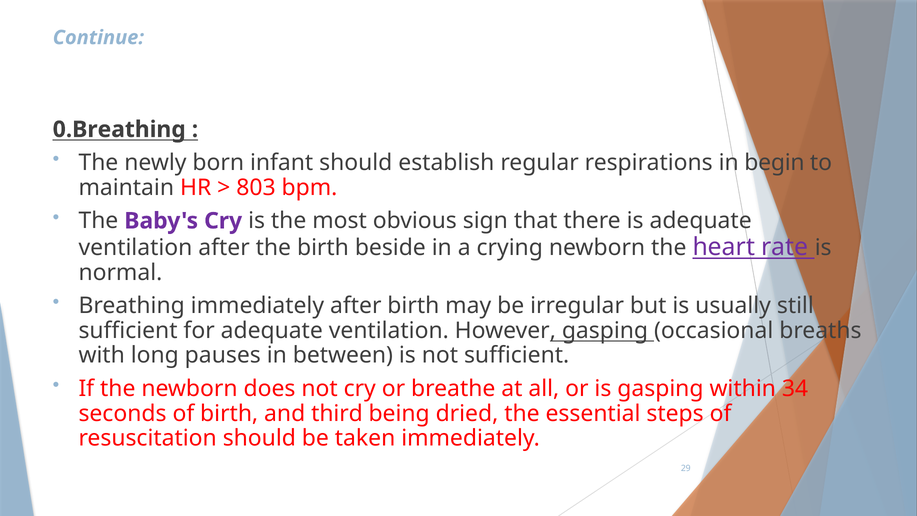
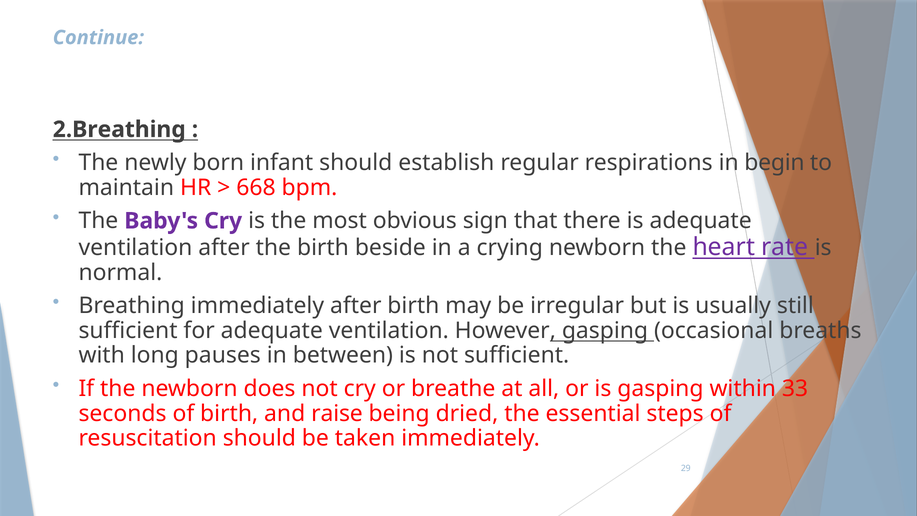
0.Breathing: 0.Breathing -> 2.Breathing (119, 129)
803: 803 -> 668 (256, 187)
34: 34 -> 33 (795, 389)
third: third -> raise (337, 413)
